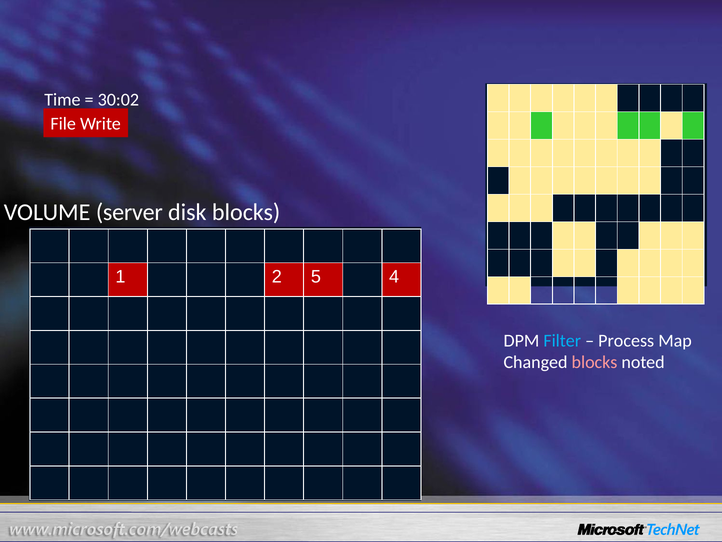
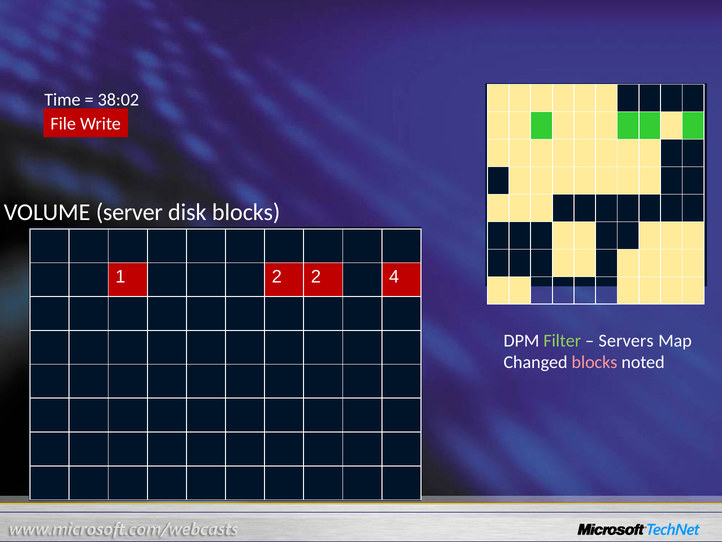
30:02: 30:02 -> 38:02 (118, 100)
2 5: 5 -> 2 (316, 276)
Filter colour: light blue -> light green (562, 341)
Process: Process -> Servers (626, 341)
